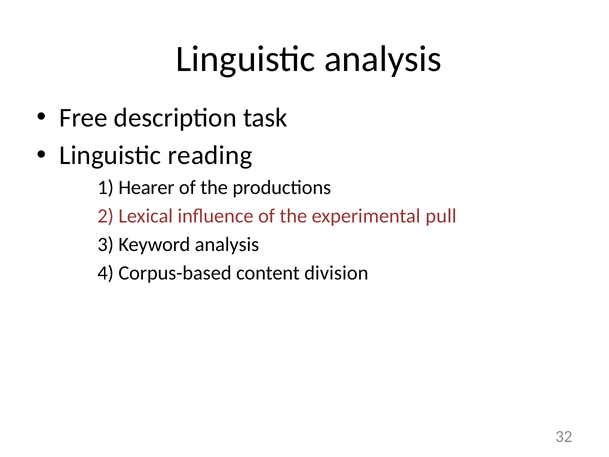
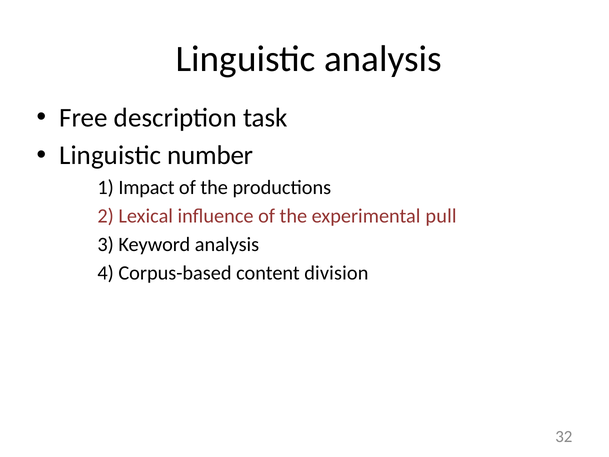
reading: reading -> number (210, 155)
Hearer: Hearer -> Impact (146, 187)
